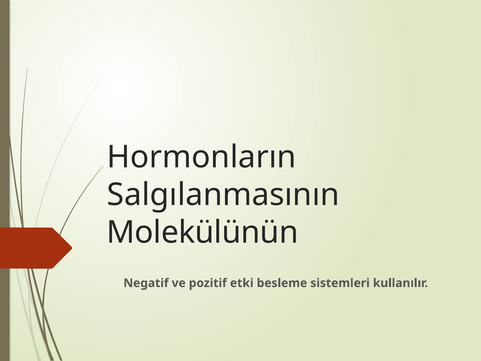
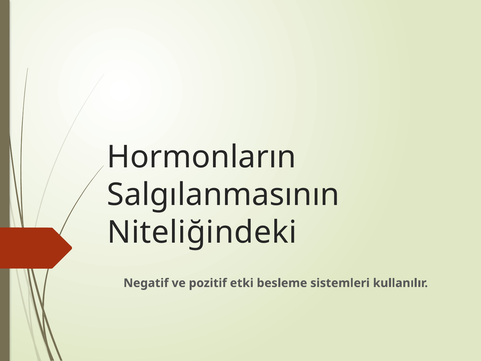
Molekülünün: Molekülünün -> Niteliğindeki (202, 232)
